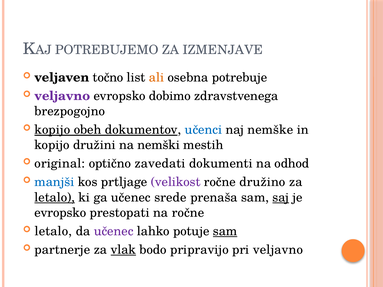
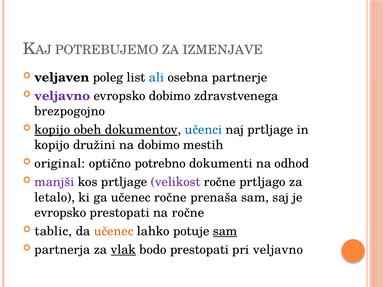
točno: točno -> poleg (108, 77)
ali colour: orange -> blue (157, 77)
potrebuje: potrebuje -> partnerje (240, 77)
naj nemške: nemške -> prtljage (270, 130)
na nemški: nemški -> dobimo (159, 145)
zavedati: zavedati -> potrebno (160, 164)
manjši colour: blue -> purple (54, 182)
družino: družino -> prtljago (262, 182)
letalo underline: present -> none (55, 197)
učenec srede: srede -> ročne (170, 197)
saj underline: present -> none (281, 197)
letalo: letalo -> tablic (53, 231)
učenec colour: purple -> orange (114, 231)
partnerje: partnerje -> partnerja (62, 250)
bodo pripravijo: pripravijo -> prestopati (199, 250)
